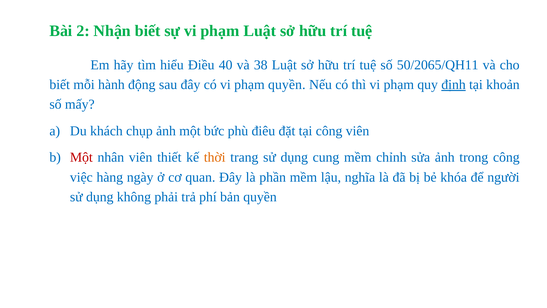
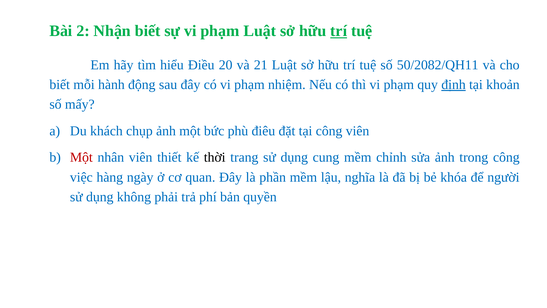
trí underline: none -> present (339, 31)
40: 40 -> 20 (226, 65)
38: 38 -> 21 (261, 65)
50/2065/QH11: 50/2065/QH11 -> 50/2082/QH11 (438, 65)
phạm quyền: quyền -> nhiệm (287, 85)
thời colour: orange -> black (215, 157)
